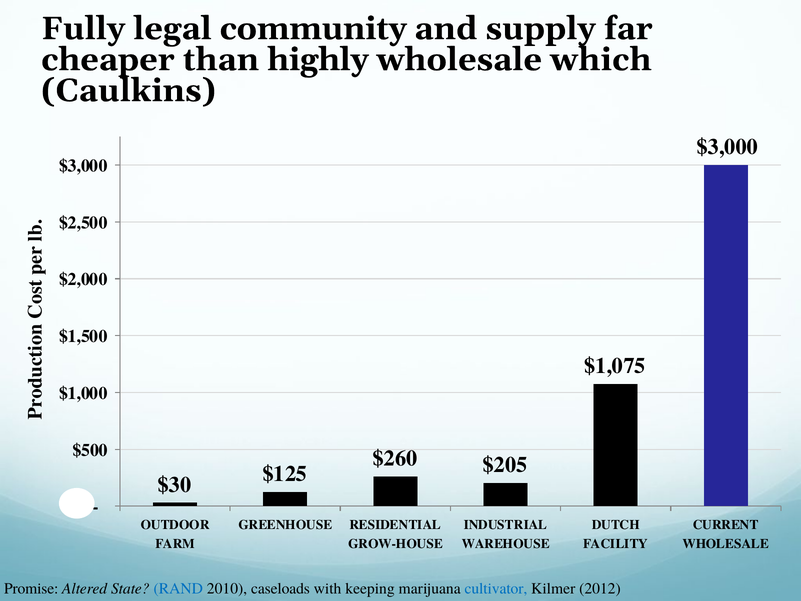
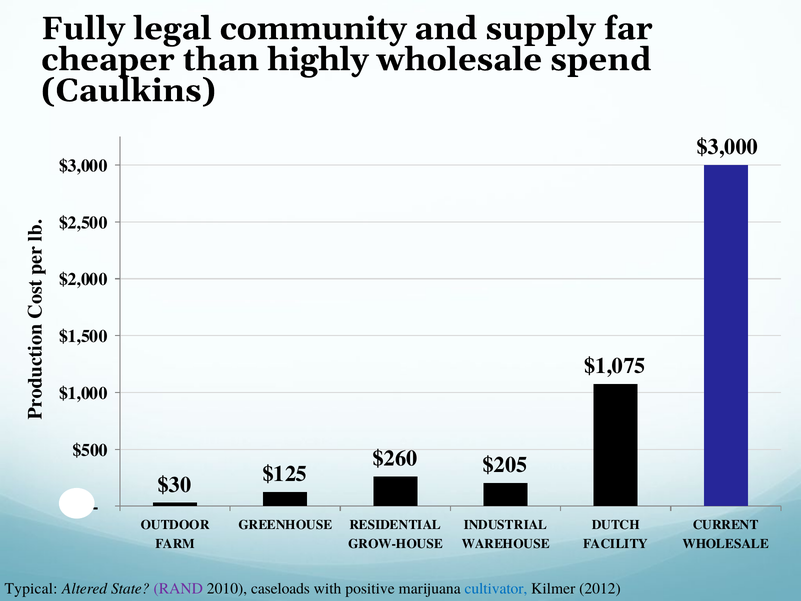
which: which -> spend (601, 60)
Promise: Promise -> Typical (31, 588)
RAND colour: blue -> purple (178, 588)
keeping: keeping -> positive (370, 588)
